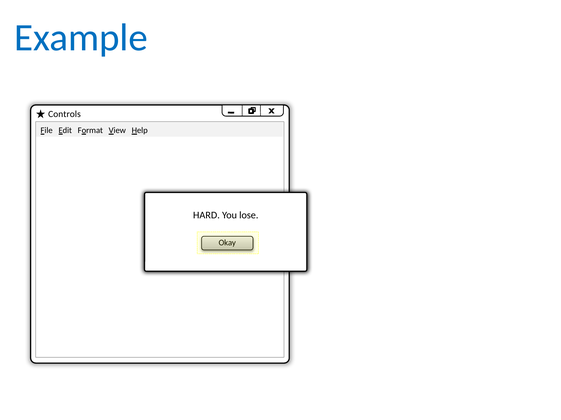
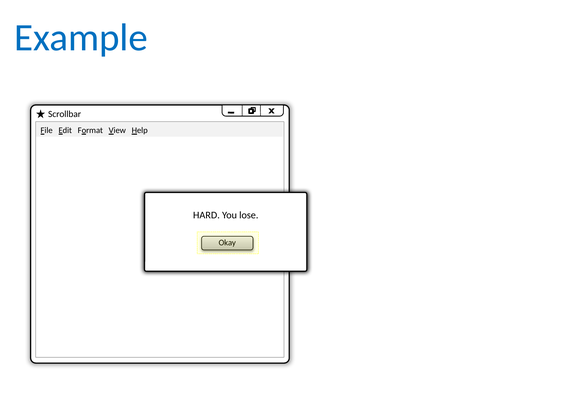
Controls: Controls -> Scrollbar (65, 114)
